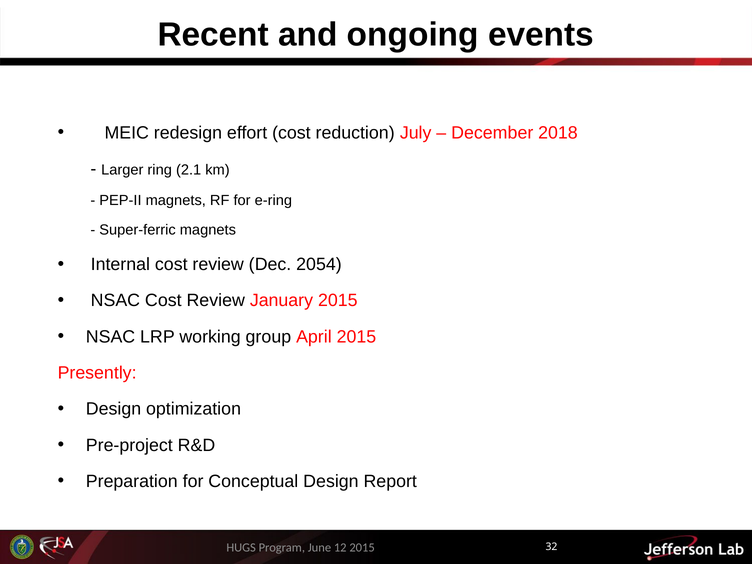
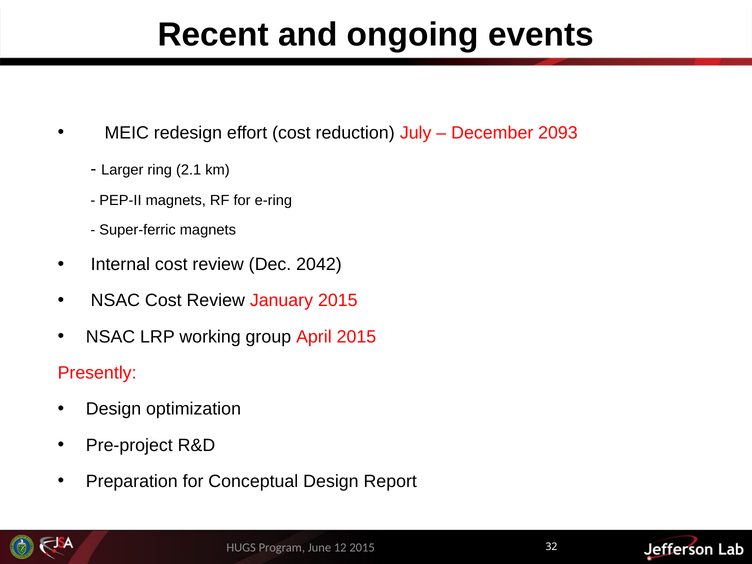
2018: 2018 -> 2093 (558, 133)
2054: 2054 -> 2042 (319, 264)
